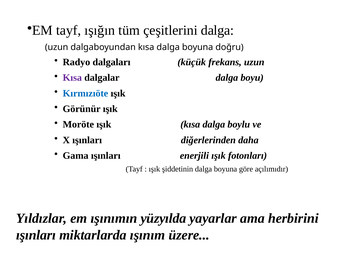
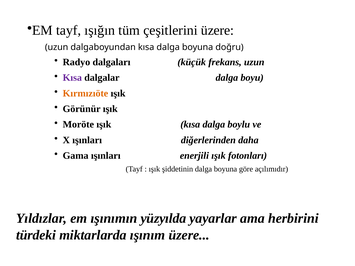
çeşitlerini dalga: dalga -> üzere (217, 30)
Kırmızıöte colour: blue -> orange (85, 93)
ışınları: ışınları -> türdeki (36, 235)
